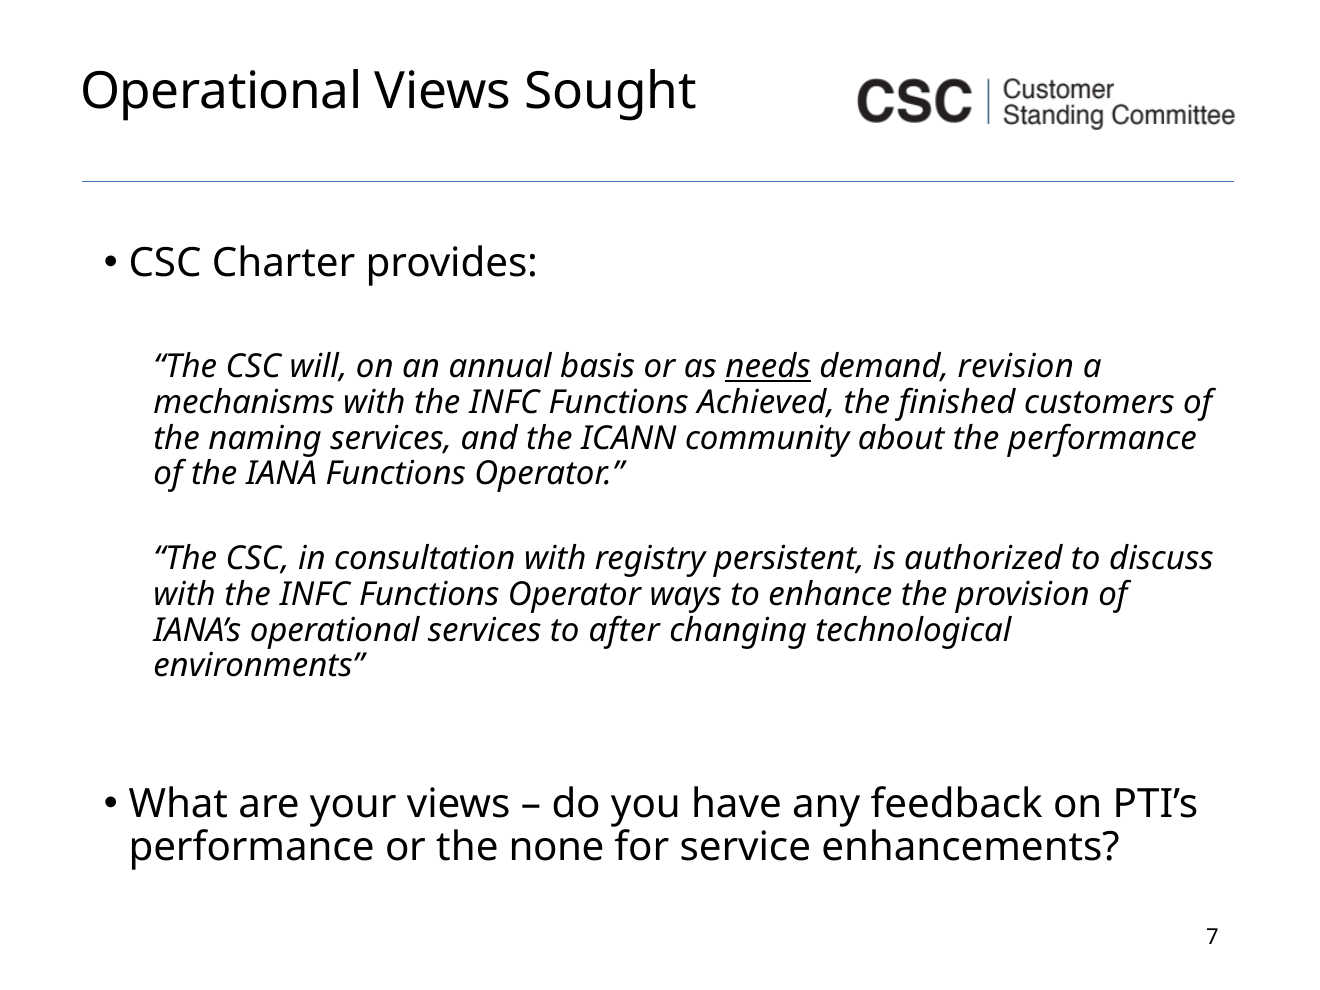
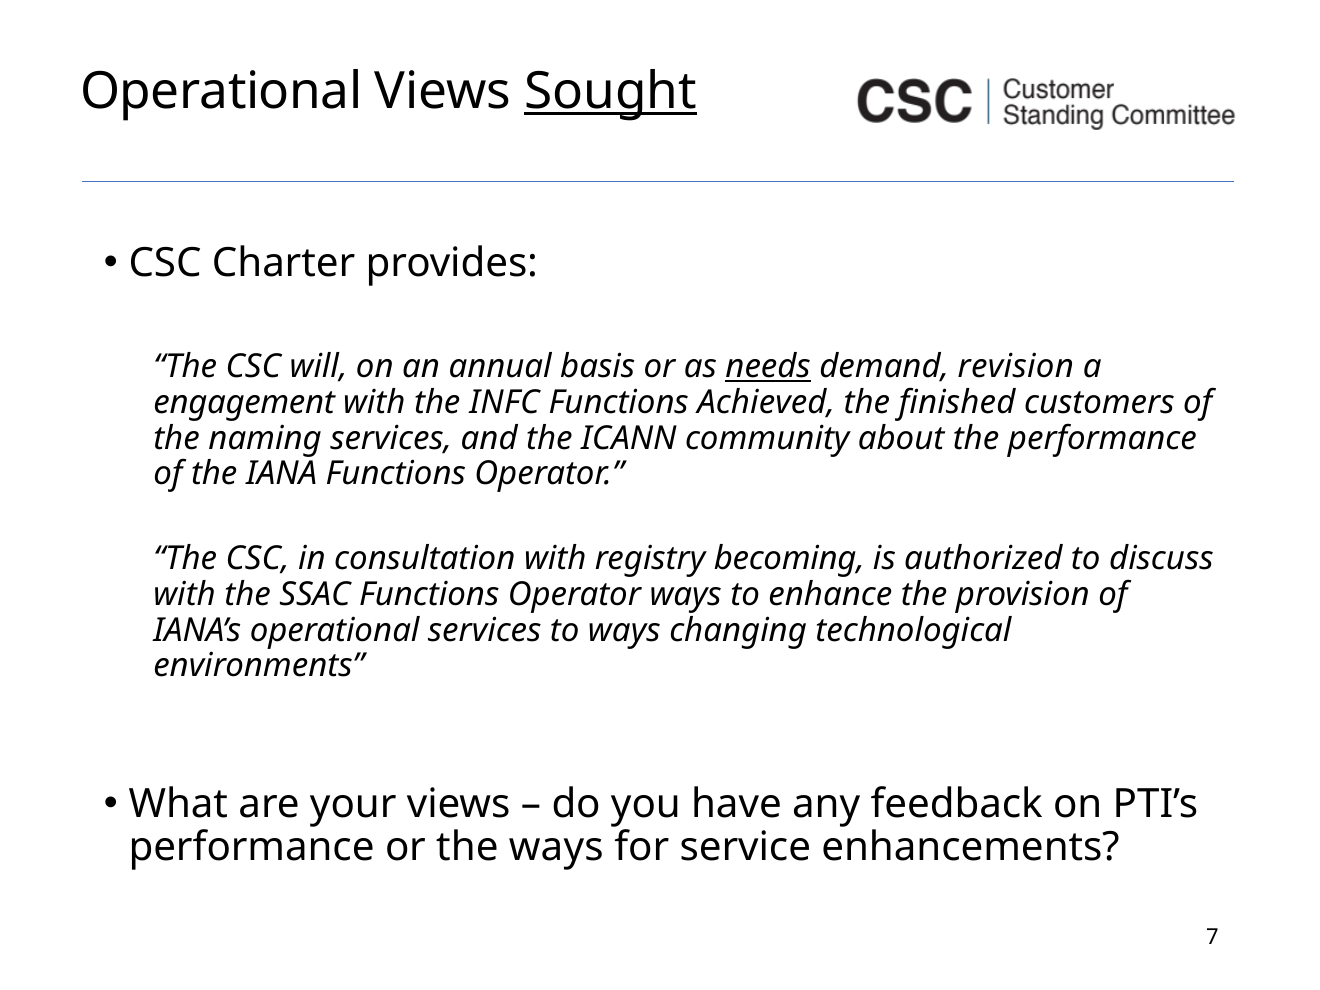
Sought underline: none -> present (611, 91)
mechanisms: mechanisms -> engagement (244, 403)
persistent: persistent -> becoming (789, 559)
INFC: INFC -> SSAC (315, 595)
to after: after -> ways (624, 630)
the none: none -> ways (556, 848)
